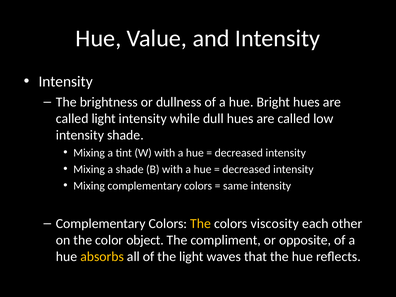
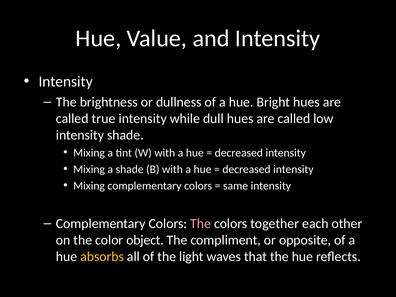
called light: light -> true (104, 119)
The colour: yellow -> pink (201, 224)
viscosity: viscosity -> together (275, 224)
